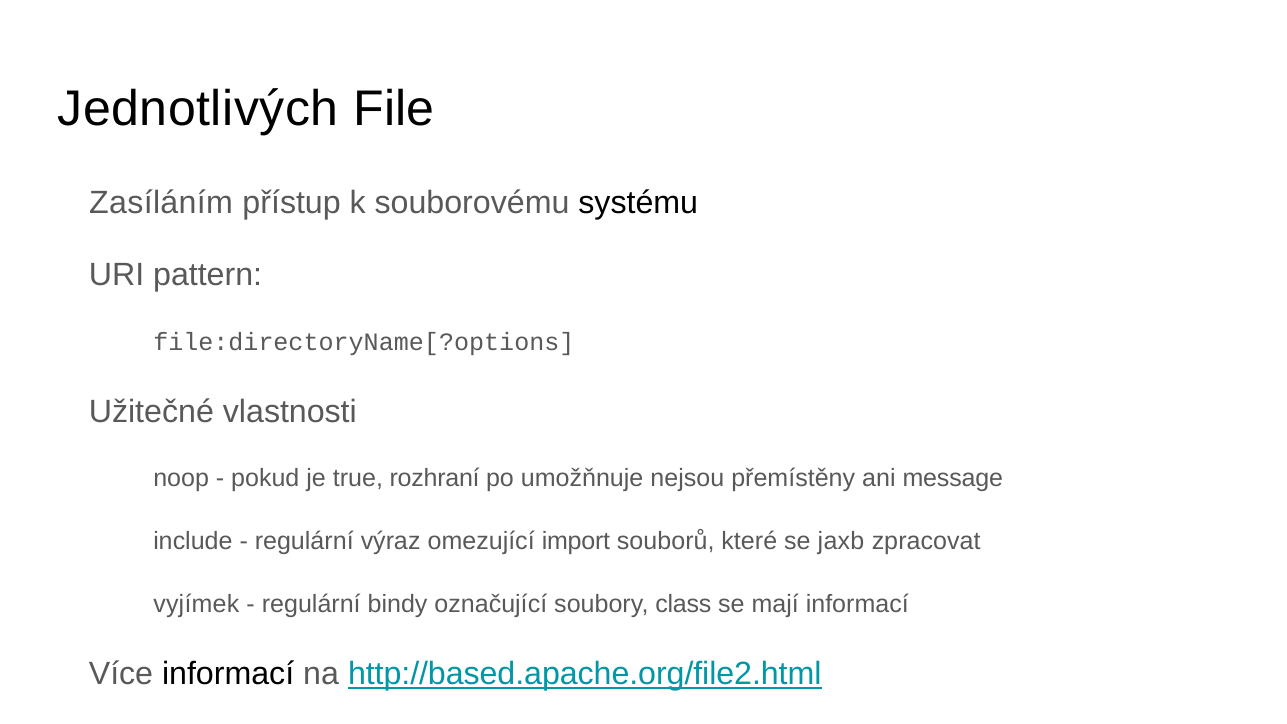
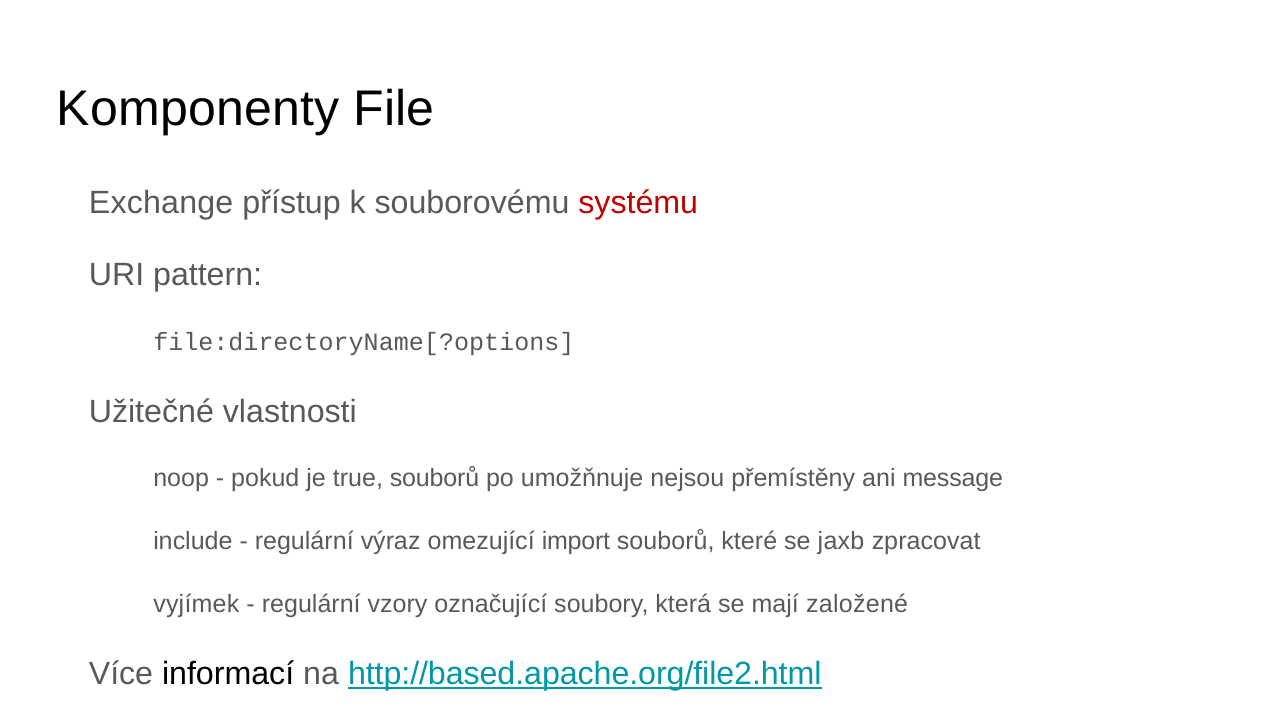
Jednotlivých: Jednotlivých -> Komponenty (198, 109)
Zasíláním: Zasíláním -> Exchange (161, 202)
systému colour: black -> red (638, 202)
true rozhraní: rozhraní -> souborů (435, 478)
bindy: bindy -> vzory (398, 604)
class: class -> která (683, 604)
mají informací: informací -> založené (857, 604)
